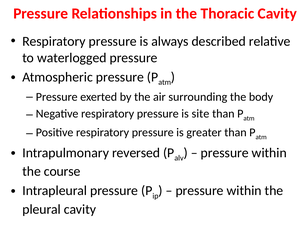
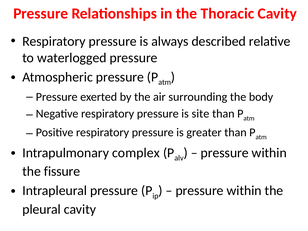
reversed: reversed -> complex (136, 153)
course: course -> fissure (62, 171)
